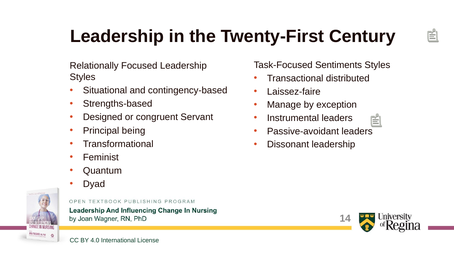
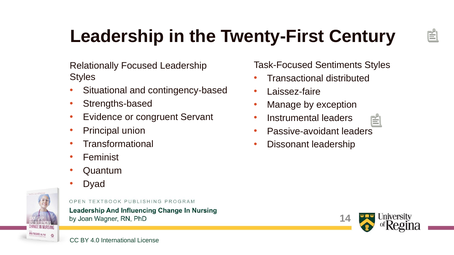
Designed: Designed -> Evidence (103, 117)
being: being -> union (134, 131)
